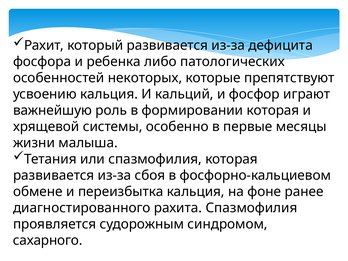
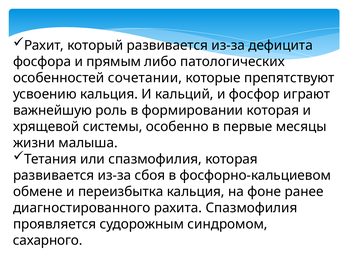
ребенка: ребенка -> прямым (114, 62)
некоторых: некоторых -> сочетании (145, 78)
